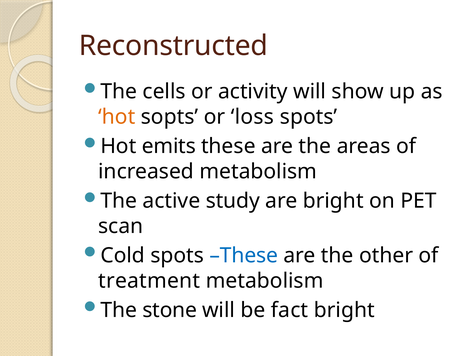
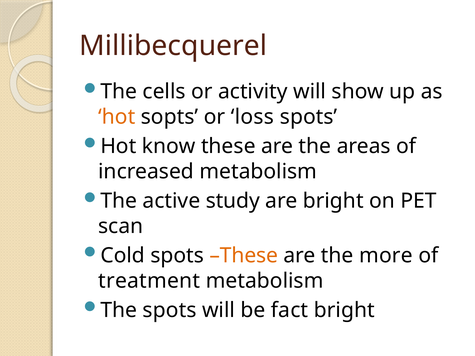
Reconstructed: Reconstructed -> Millibecquerel (173, 46)
emits: emits -> know (169, 146)
These colour: blue -> orange (244, 256)
other: other -> more (386, 256)
The stone: stone -> spots (170, 310)
